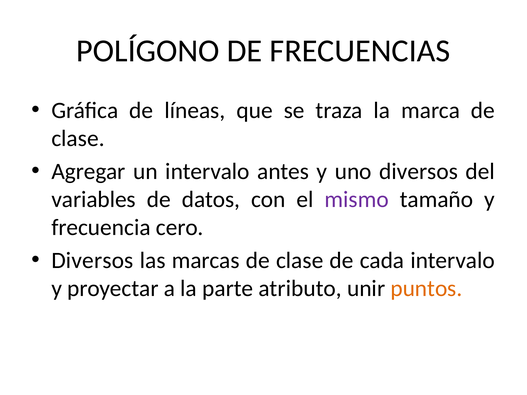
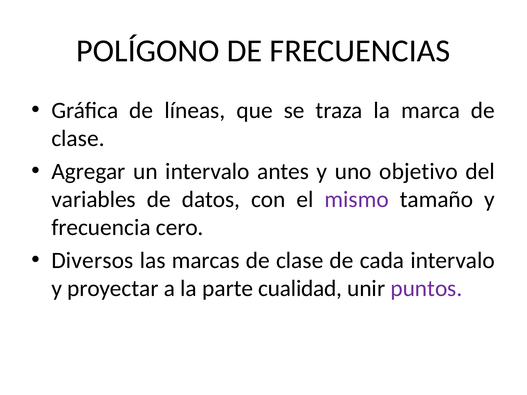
uno diversos: diversos -> objetivo (419, 171)
atributo: atributo -> cualidad (300, 289)
puntos colour: orange -> purple (426, 289)
